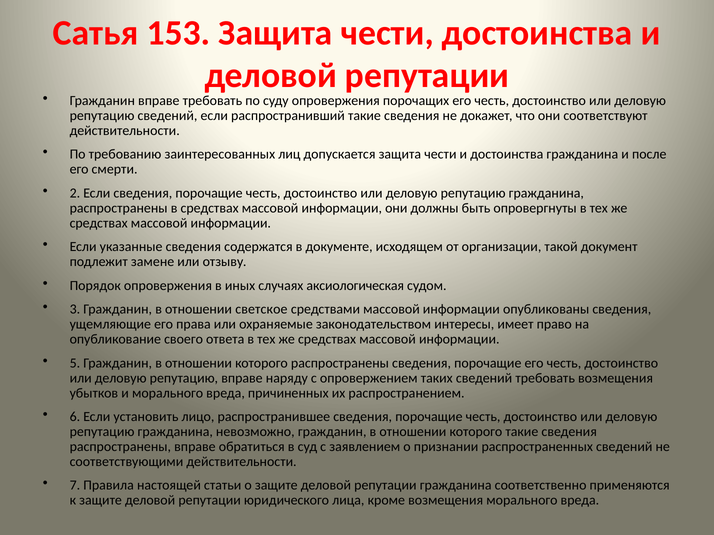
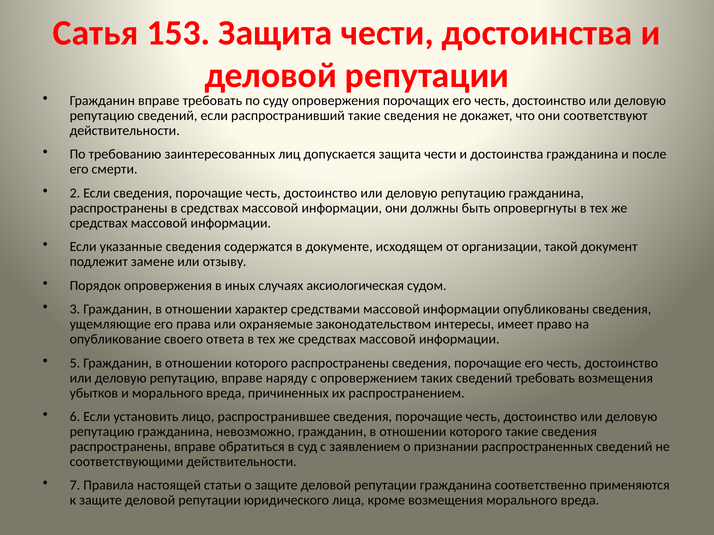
светское: светское -> характер (261, 310)
